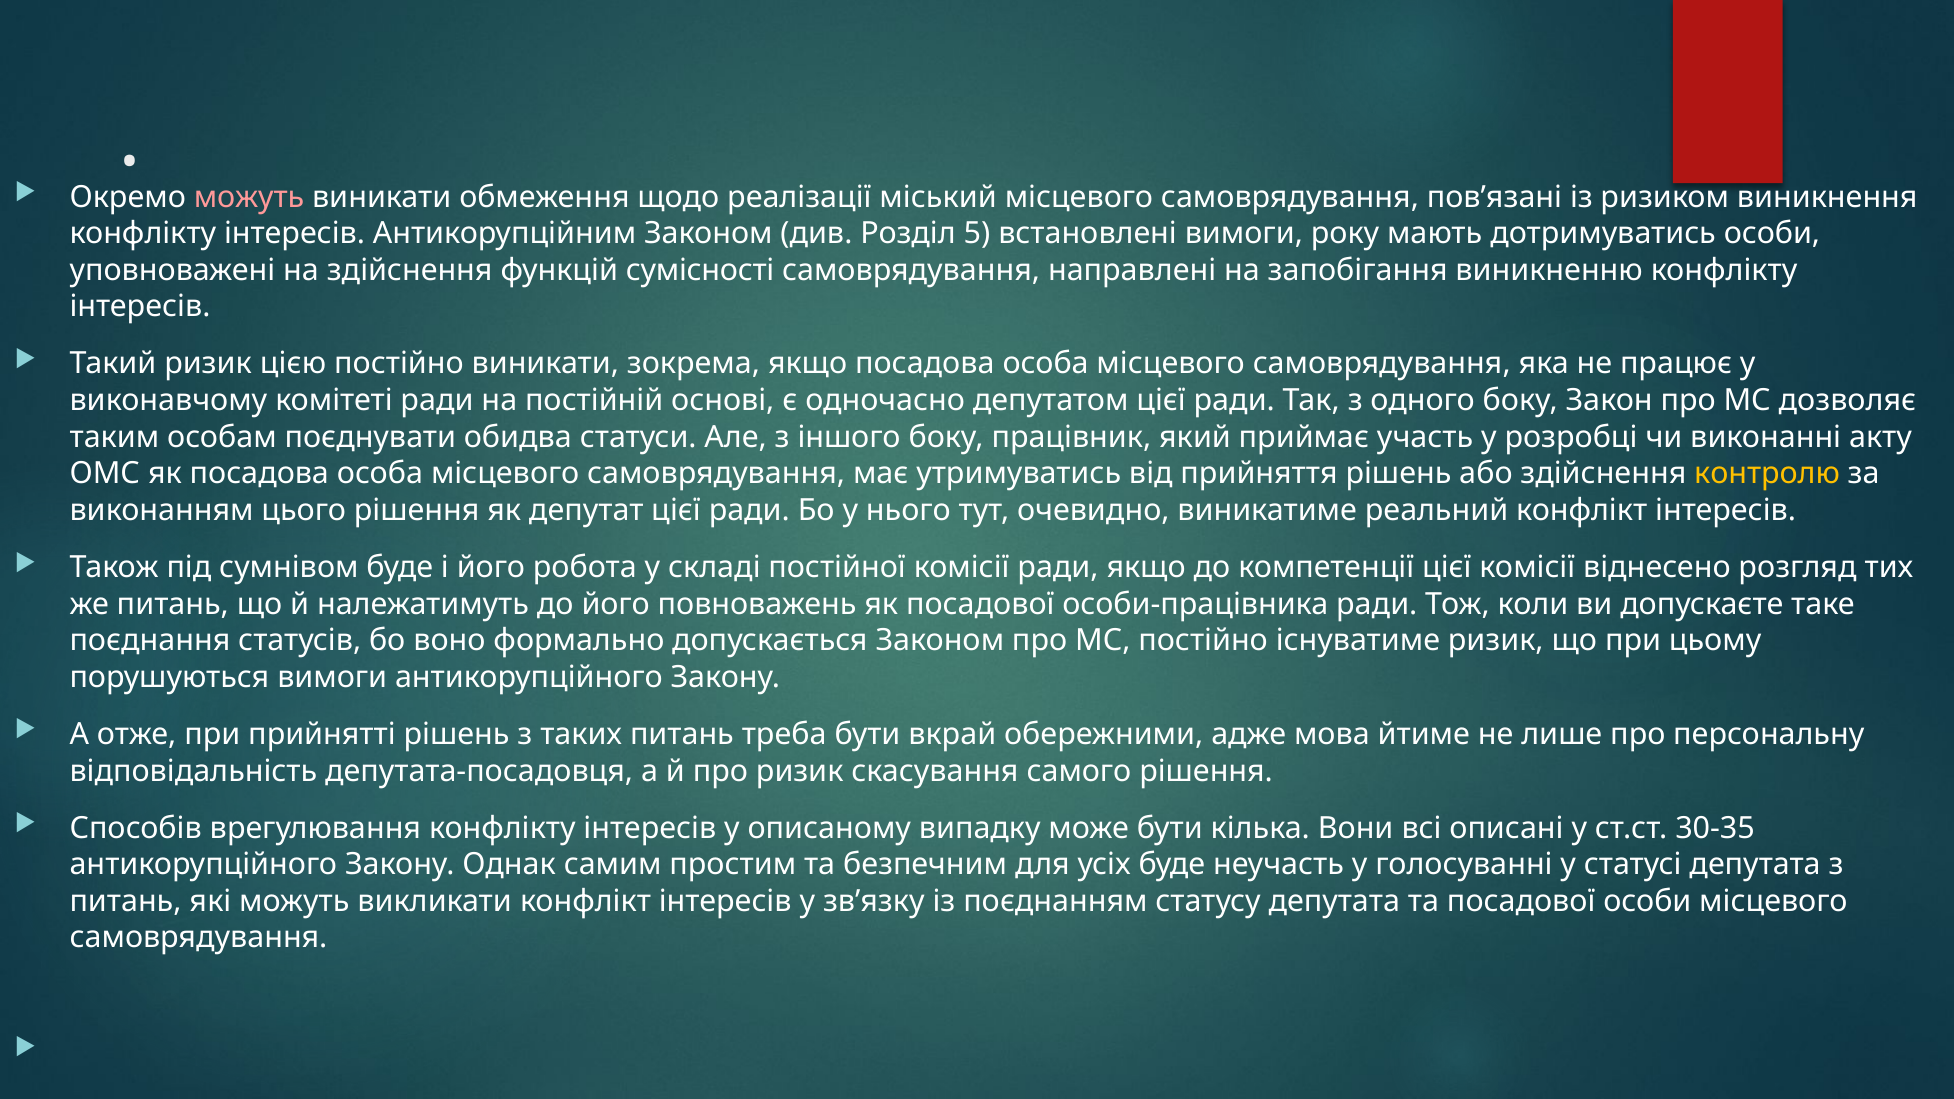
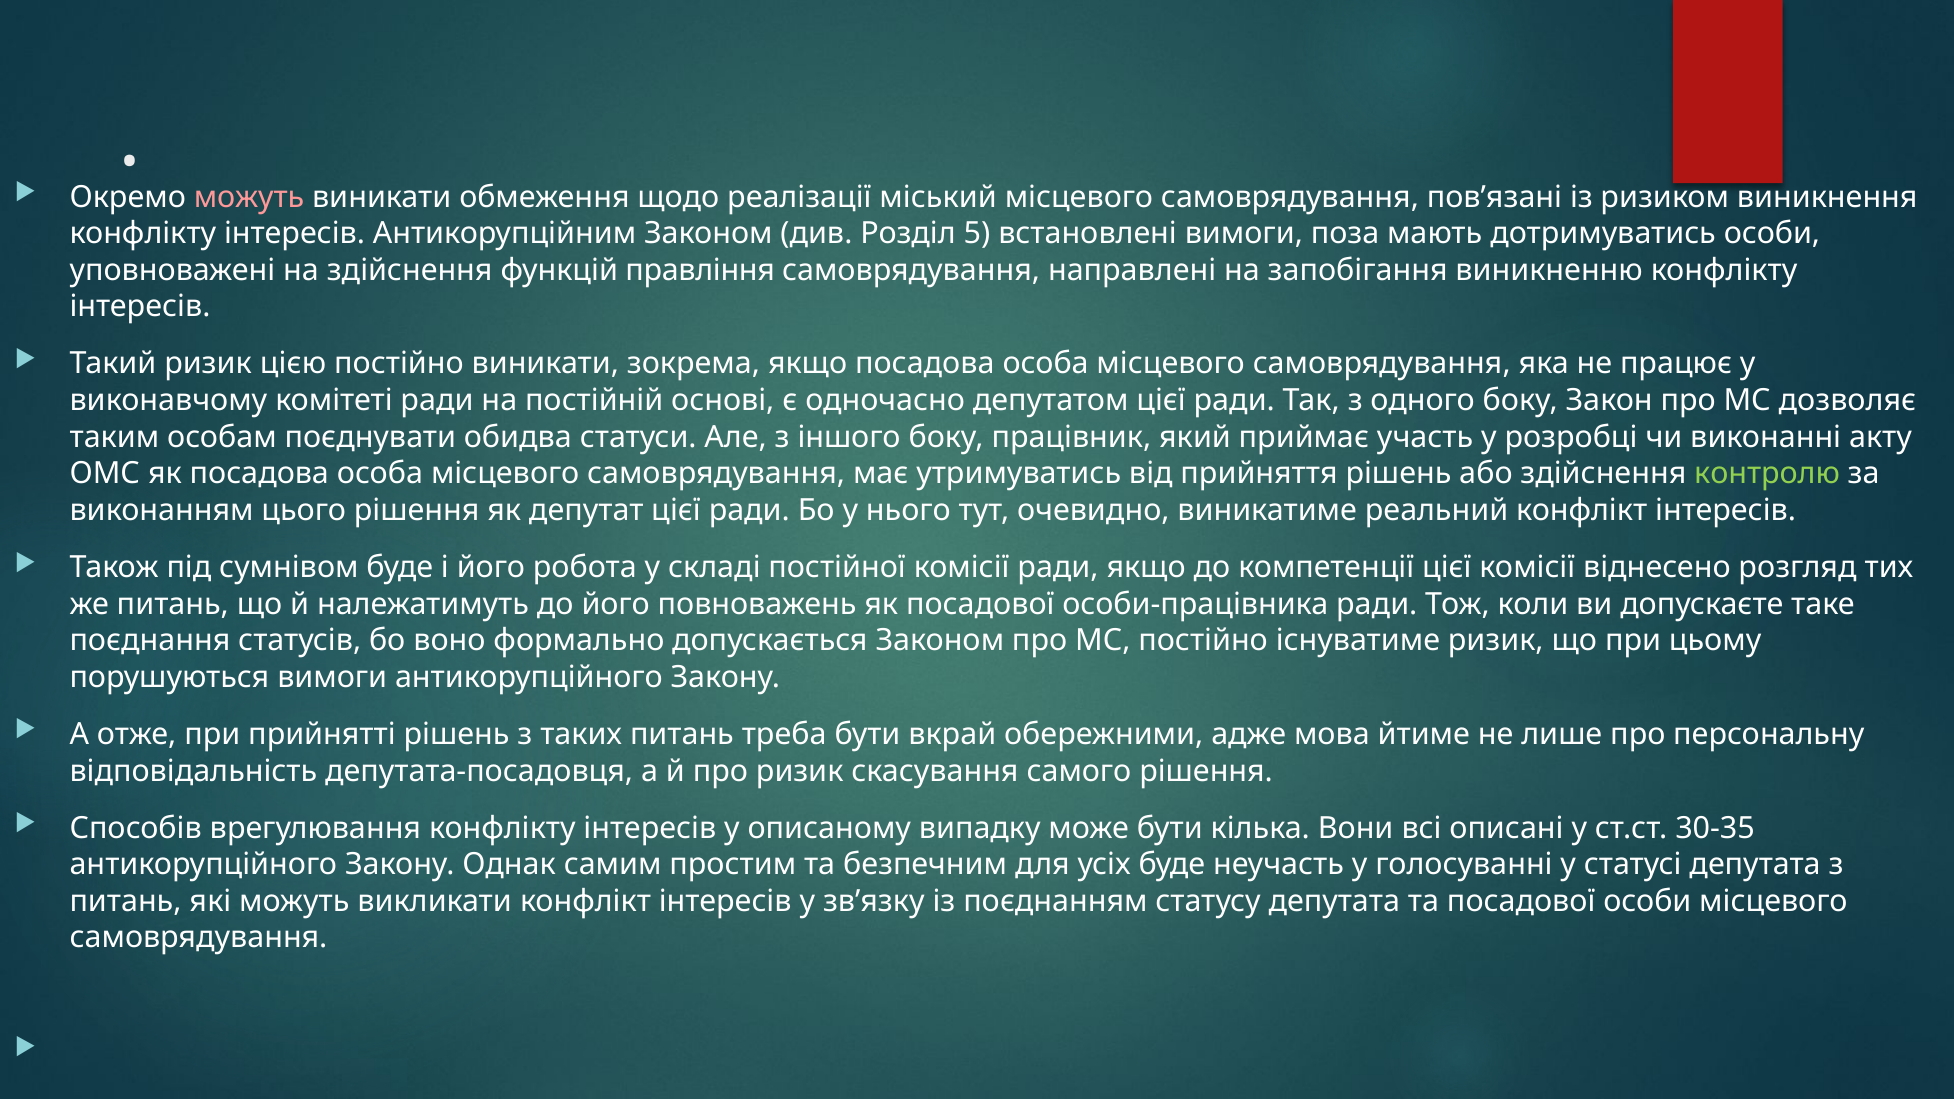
року: року -> поза (1345, 234)
сумісності: сумісності -> правління (700, 270)
контролю colour: yellow -> light green (1767, 474)
